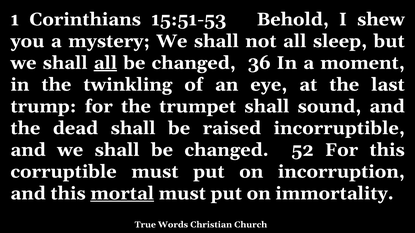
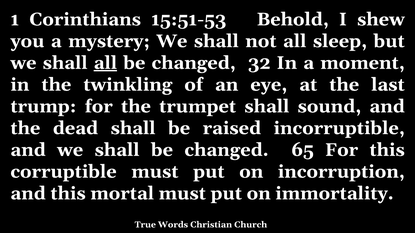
36: 36 -> 32 (259, 63)
52: 52 -> 65 (303, 150)
mortal underline: present -> none (122, 194)
